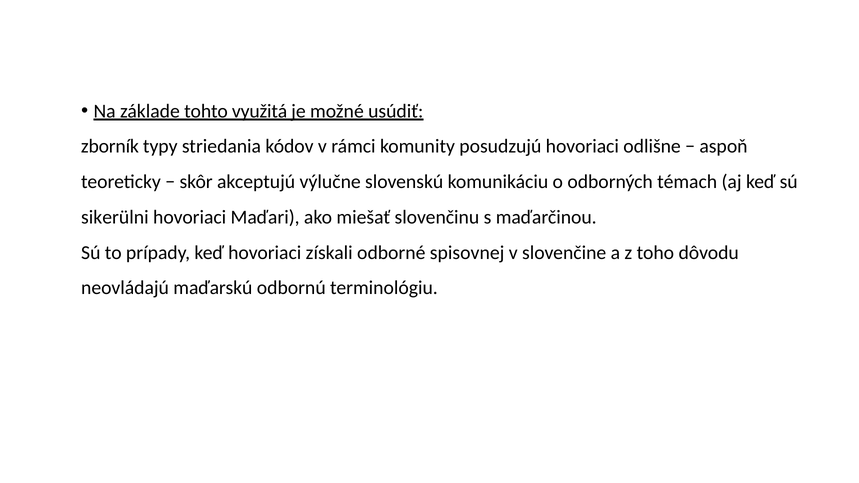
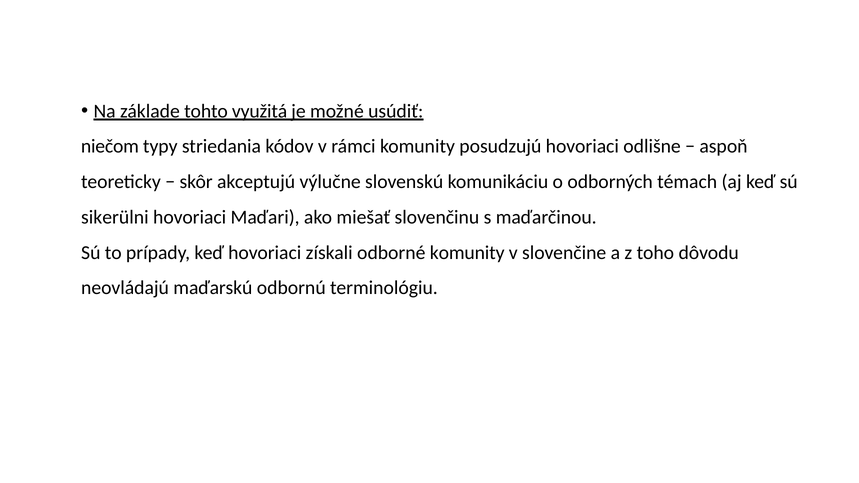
zborník: zborník -> niečom (110, 146)
odborné spisovnej: spisovnej -> komunity (467, 253)
